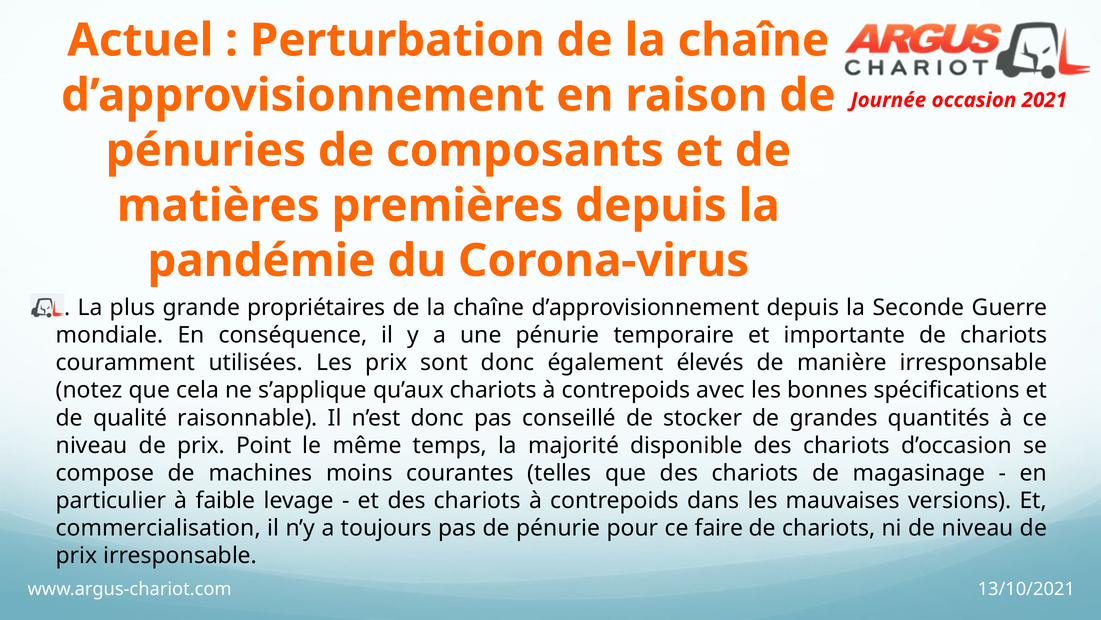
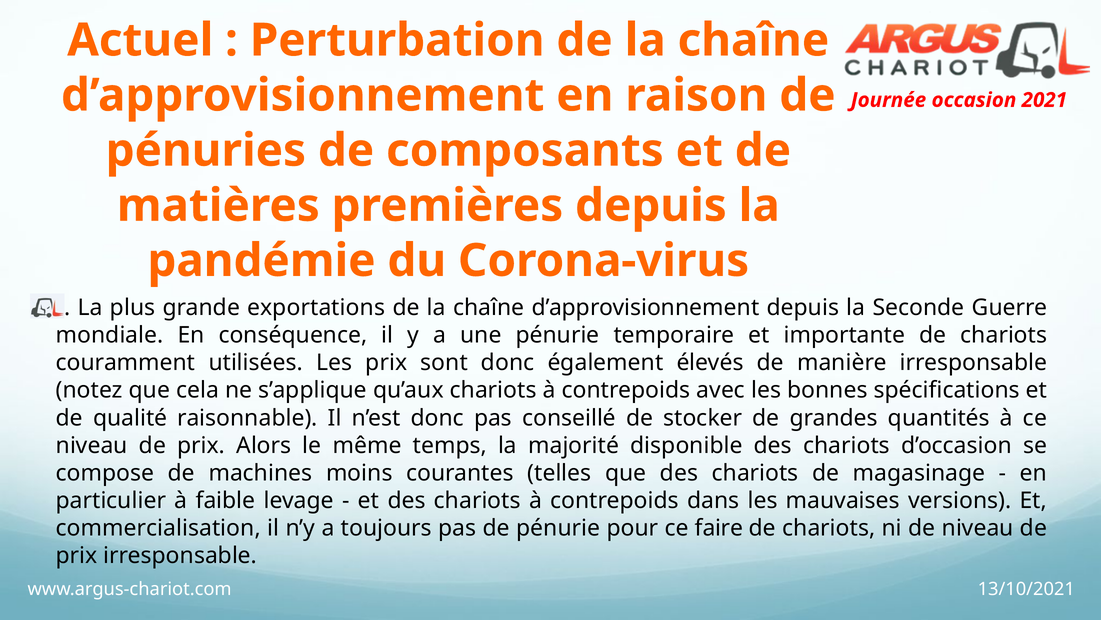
propriétaires: propriétaires -> exportations (316, 307)
Point: Point -> Alors (264, 445)
